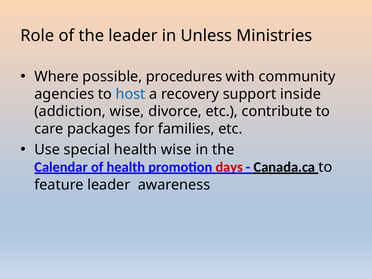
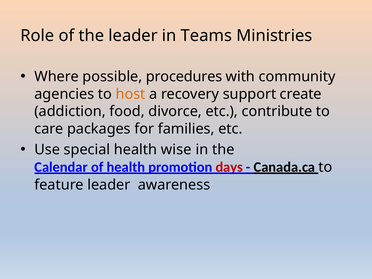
Unless: Unless -> Teams (206, 36)
host colour: blue -> orange (131, 94)
inside: inside -> create (301, 94)
addiction wise: wise -> food (127, 111)
